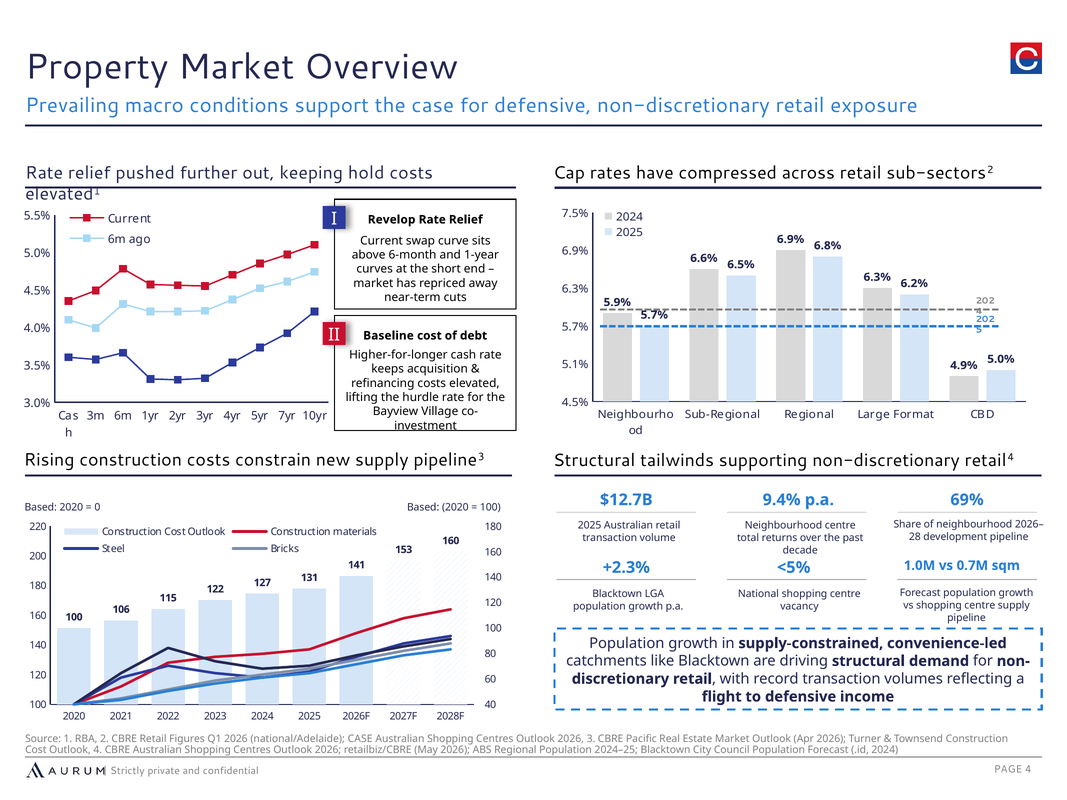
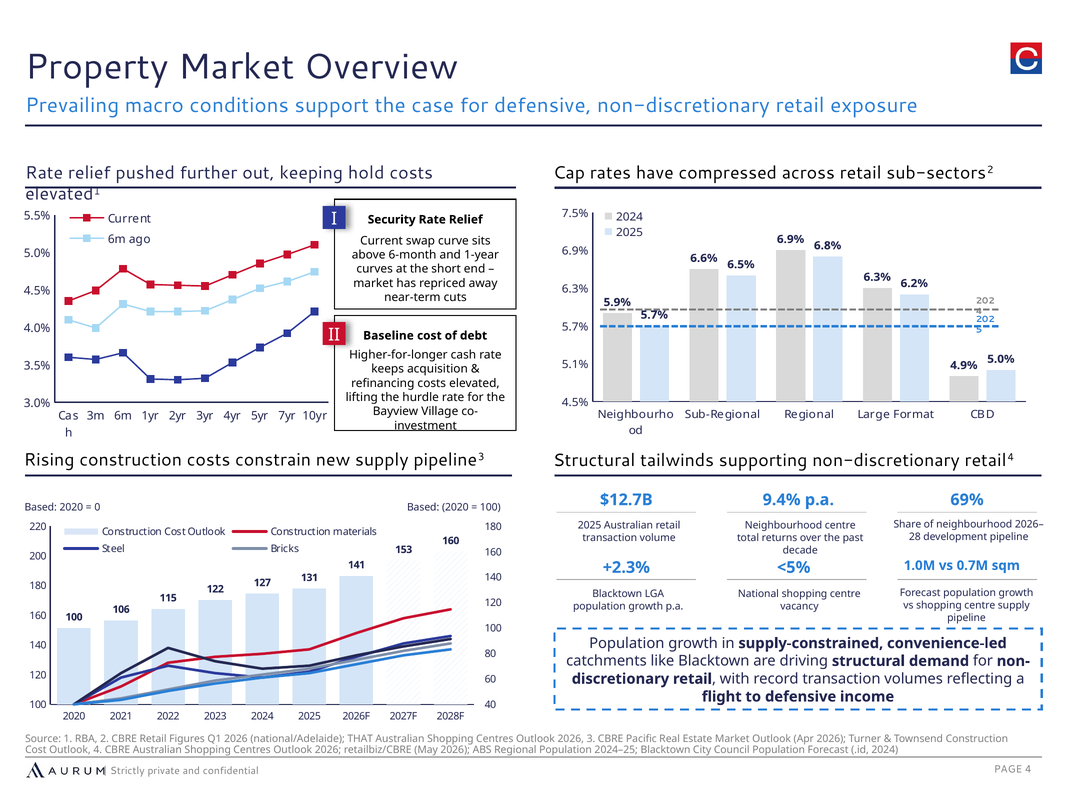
Revelop: Revelop -> Security (392, 220)
national/Adelaide CASE: CASE -> THAT (360, 739)
